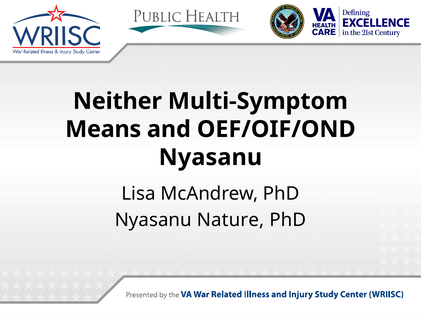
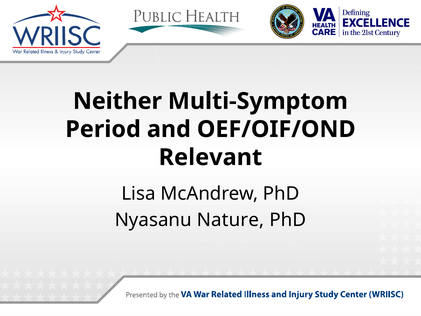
Means: Means -> Period (103, 129)
Nyasanu: Nyasanu -> Relevant (210, 157)
